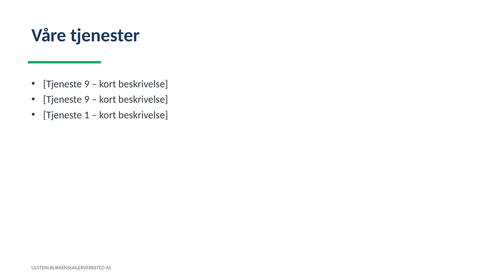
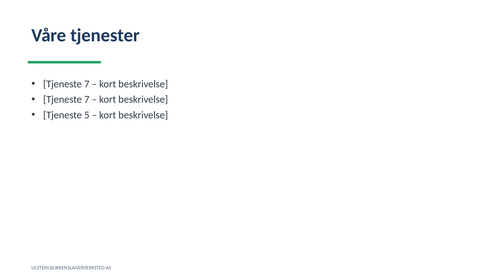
9: 9 -> 7 (87, 84)
9: 9 -> 7 (87, 99)
1: 1 -> 5 (87, 115)
